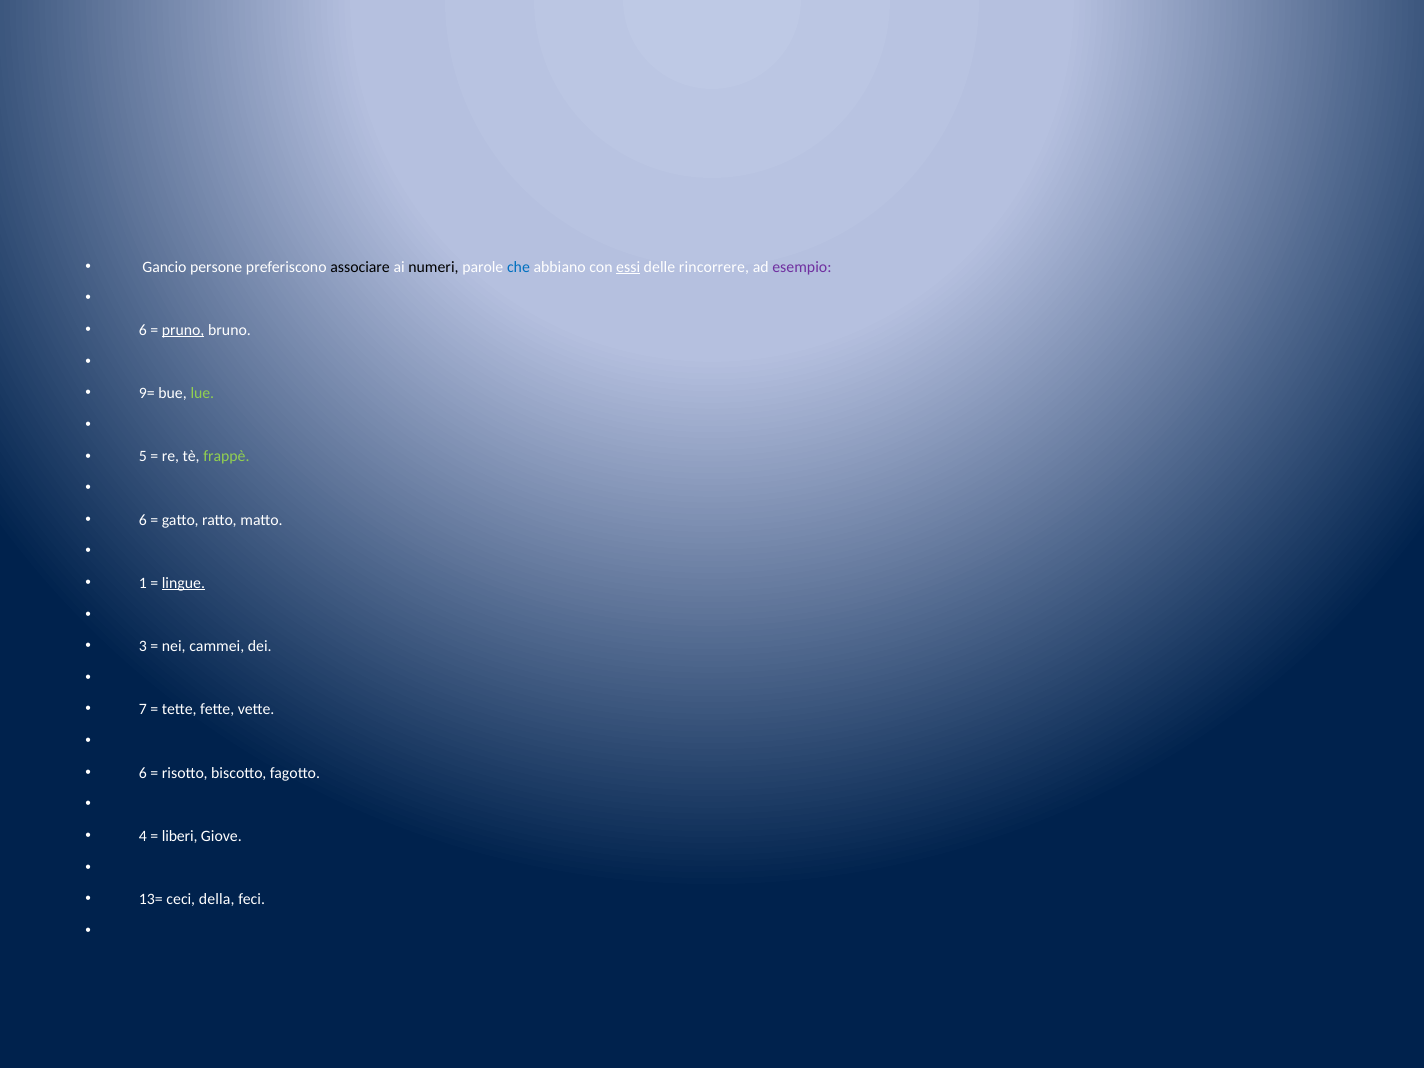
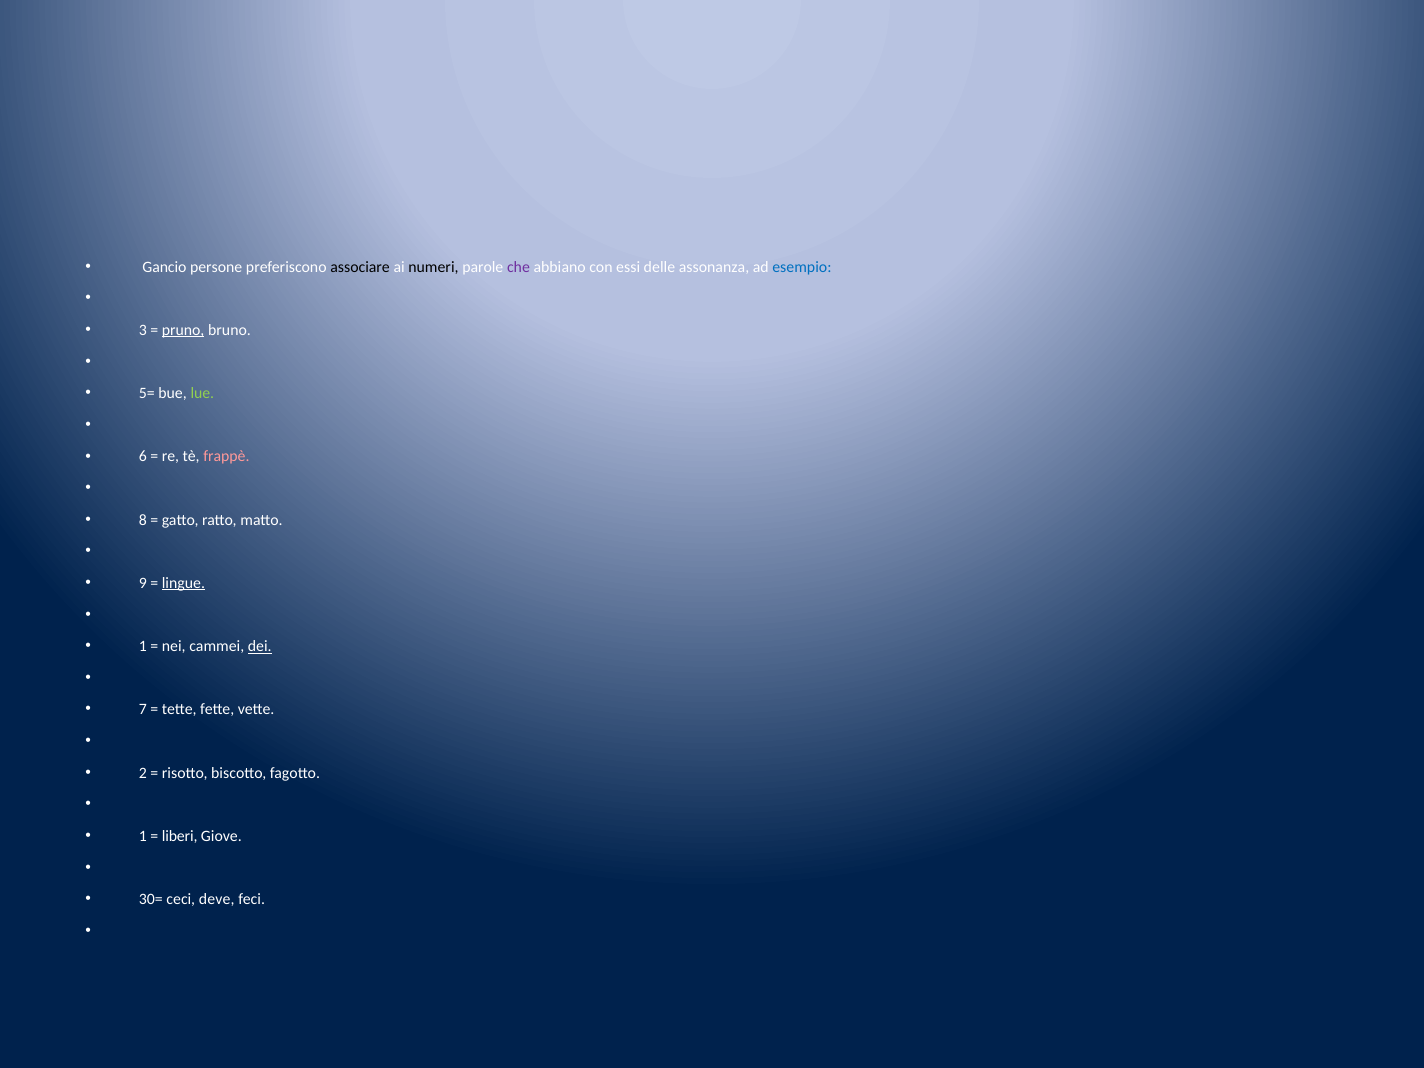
che colour: blue -> purple (518, 267)
essi underline: present -> none (628, 267)
rincorrere: rincorrere -> assonanza (714, 267)
esempio colour: purple -> blue (802, 267)
6: 6 -> 3 (143, 330)
9=: 9= -> 5= (147, 393)
5: 5 -> 6 (143, 457)
frappè colour: light green -> pink (226, 457)
6: 6 -> 8 (143, 520)
1: 1 -> 9 (143, 583)
3: 3 -> 1 (143, 646)
dei underline: none -> present (260, 646)
6: 6 -> 2 (143, 773)
4: 4 -> 1 (143, 836)
13=: 13= -> 30= (151, 899)
della: della -> deve (217, 899)
